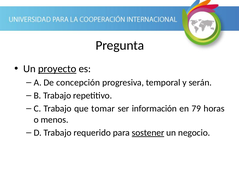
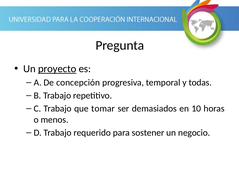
serán: serán -> todas (200, 83)
información: información -> demasiados (154, 109)
79: 79 -> 10 (196, 109)
sostener underline: present -> none (148, 133)
